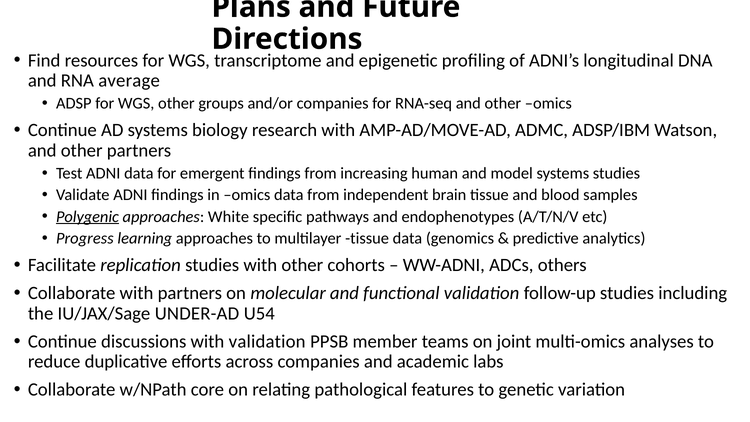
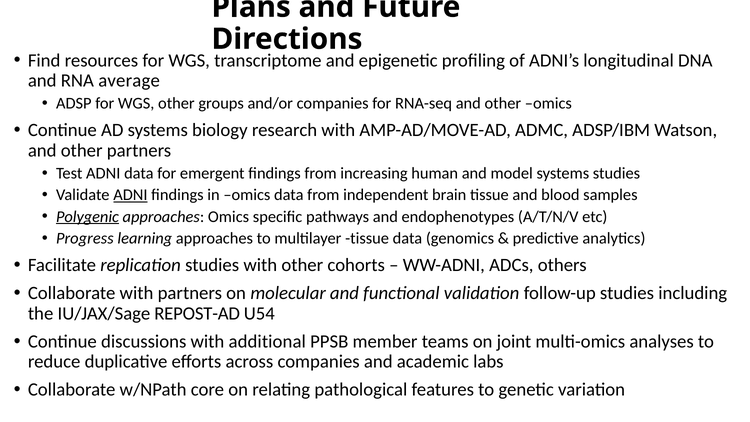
ADNI underline: none -> present (130, 195)
approaches White: White -> Omics (229, 217)
UNDER-AD: UNDER-AD -> REPOST-AD (197, 313)
with validation: validation -> additional (267, 341)
